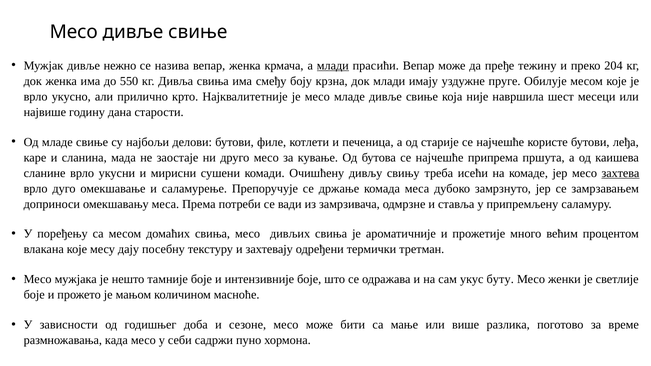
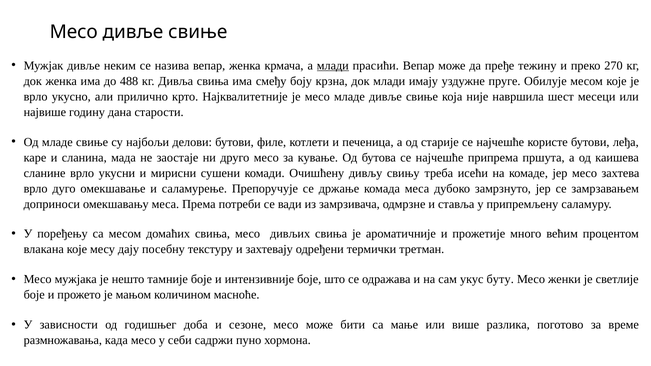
нежно: нежно -> неким (120, 66)
204: 204 -> 270 (613, 66)
550: 550 -> 488 (129, 81)
захтева underline: present -> none (620, 173)
